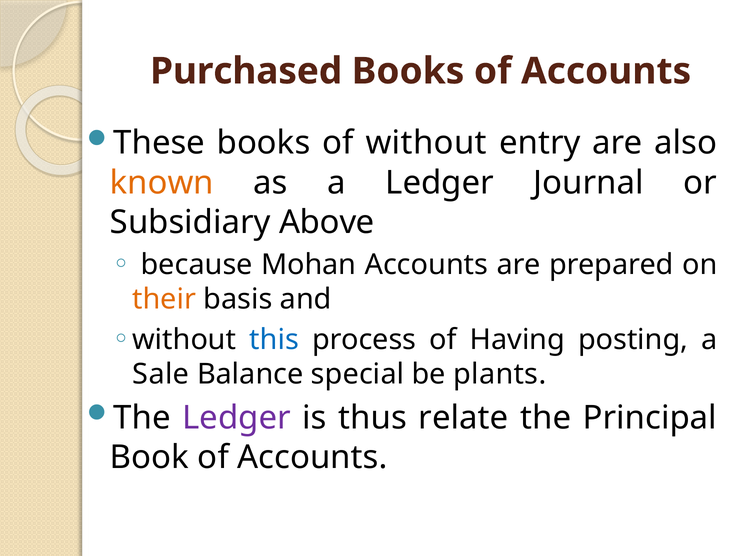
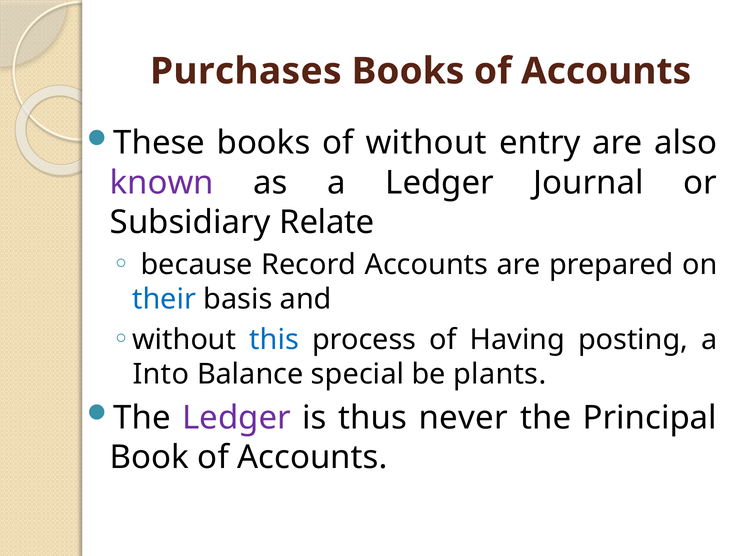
Purchased: Purchased -> Purchases (246, 71)
known colour: orange -> purple (162, 183)
Above: Above -> Relate (327, 222)
Mohan: Mohan -> Record (309, 265)
their colour: orange -> blue (164, 300)
Sale: Sale -> Into (161, 375)
relate: relate -> never (463, 418)
